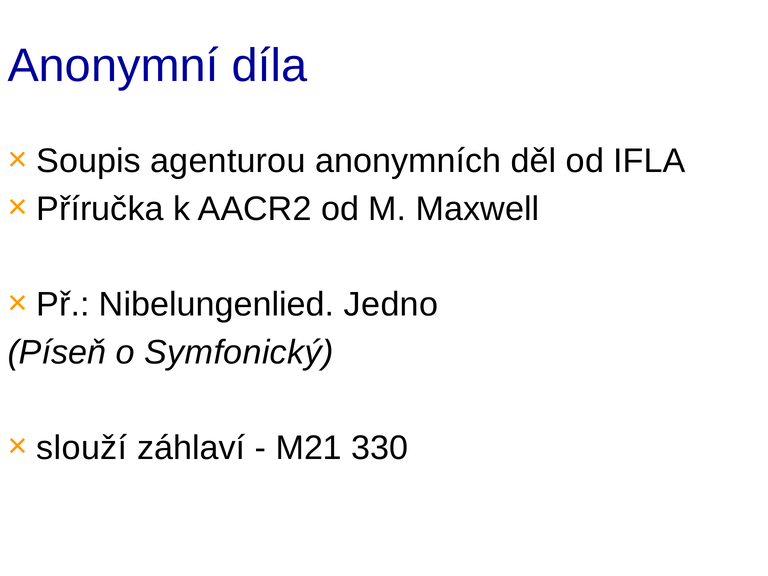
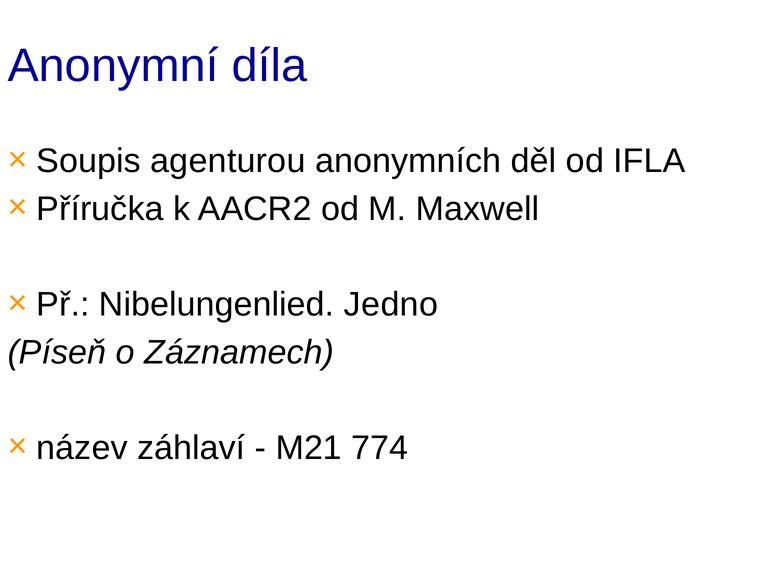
Symfonický: Symfonický -> Záznamech (239, 352)
slouží: slouží -> název (82, 448)
330: 330 -> 774 (380, 448)
